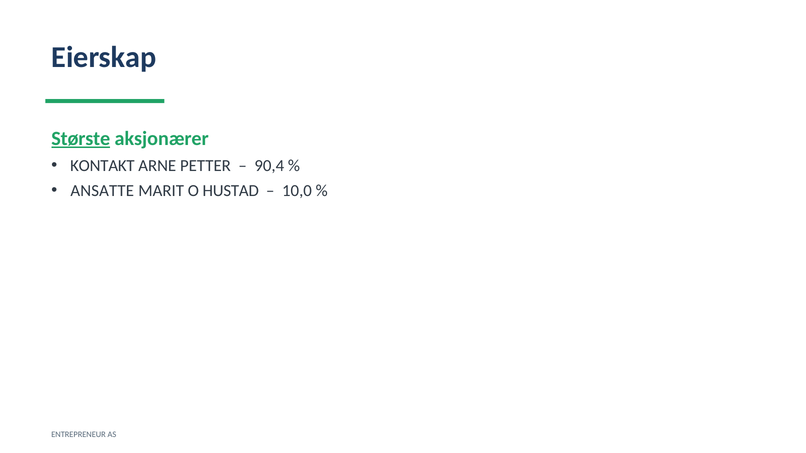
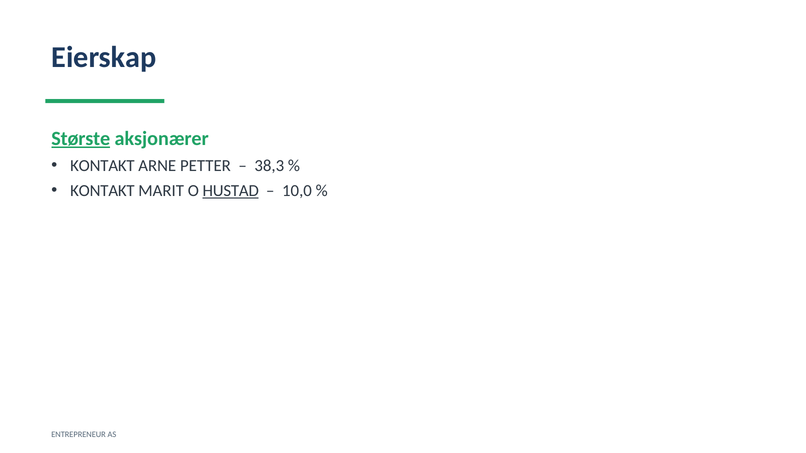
90,4: 90,4 -> 38,3 (269, 166)
ANSATTE: ANSATTE -> KONTAKT (102, 191)
HUSTAD underline: none -> present (231, 191)
